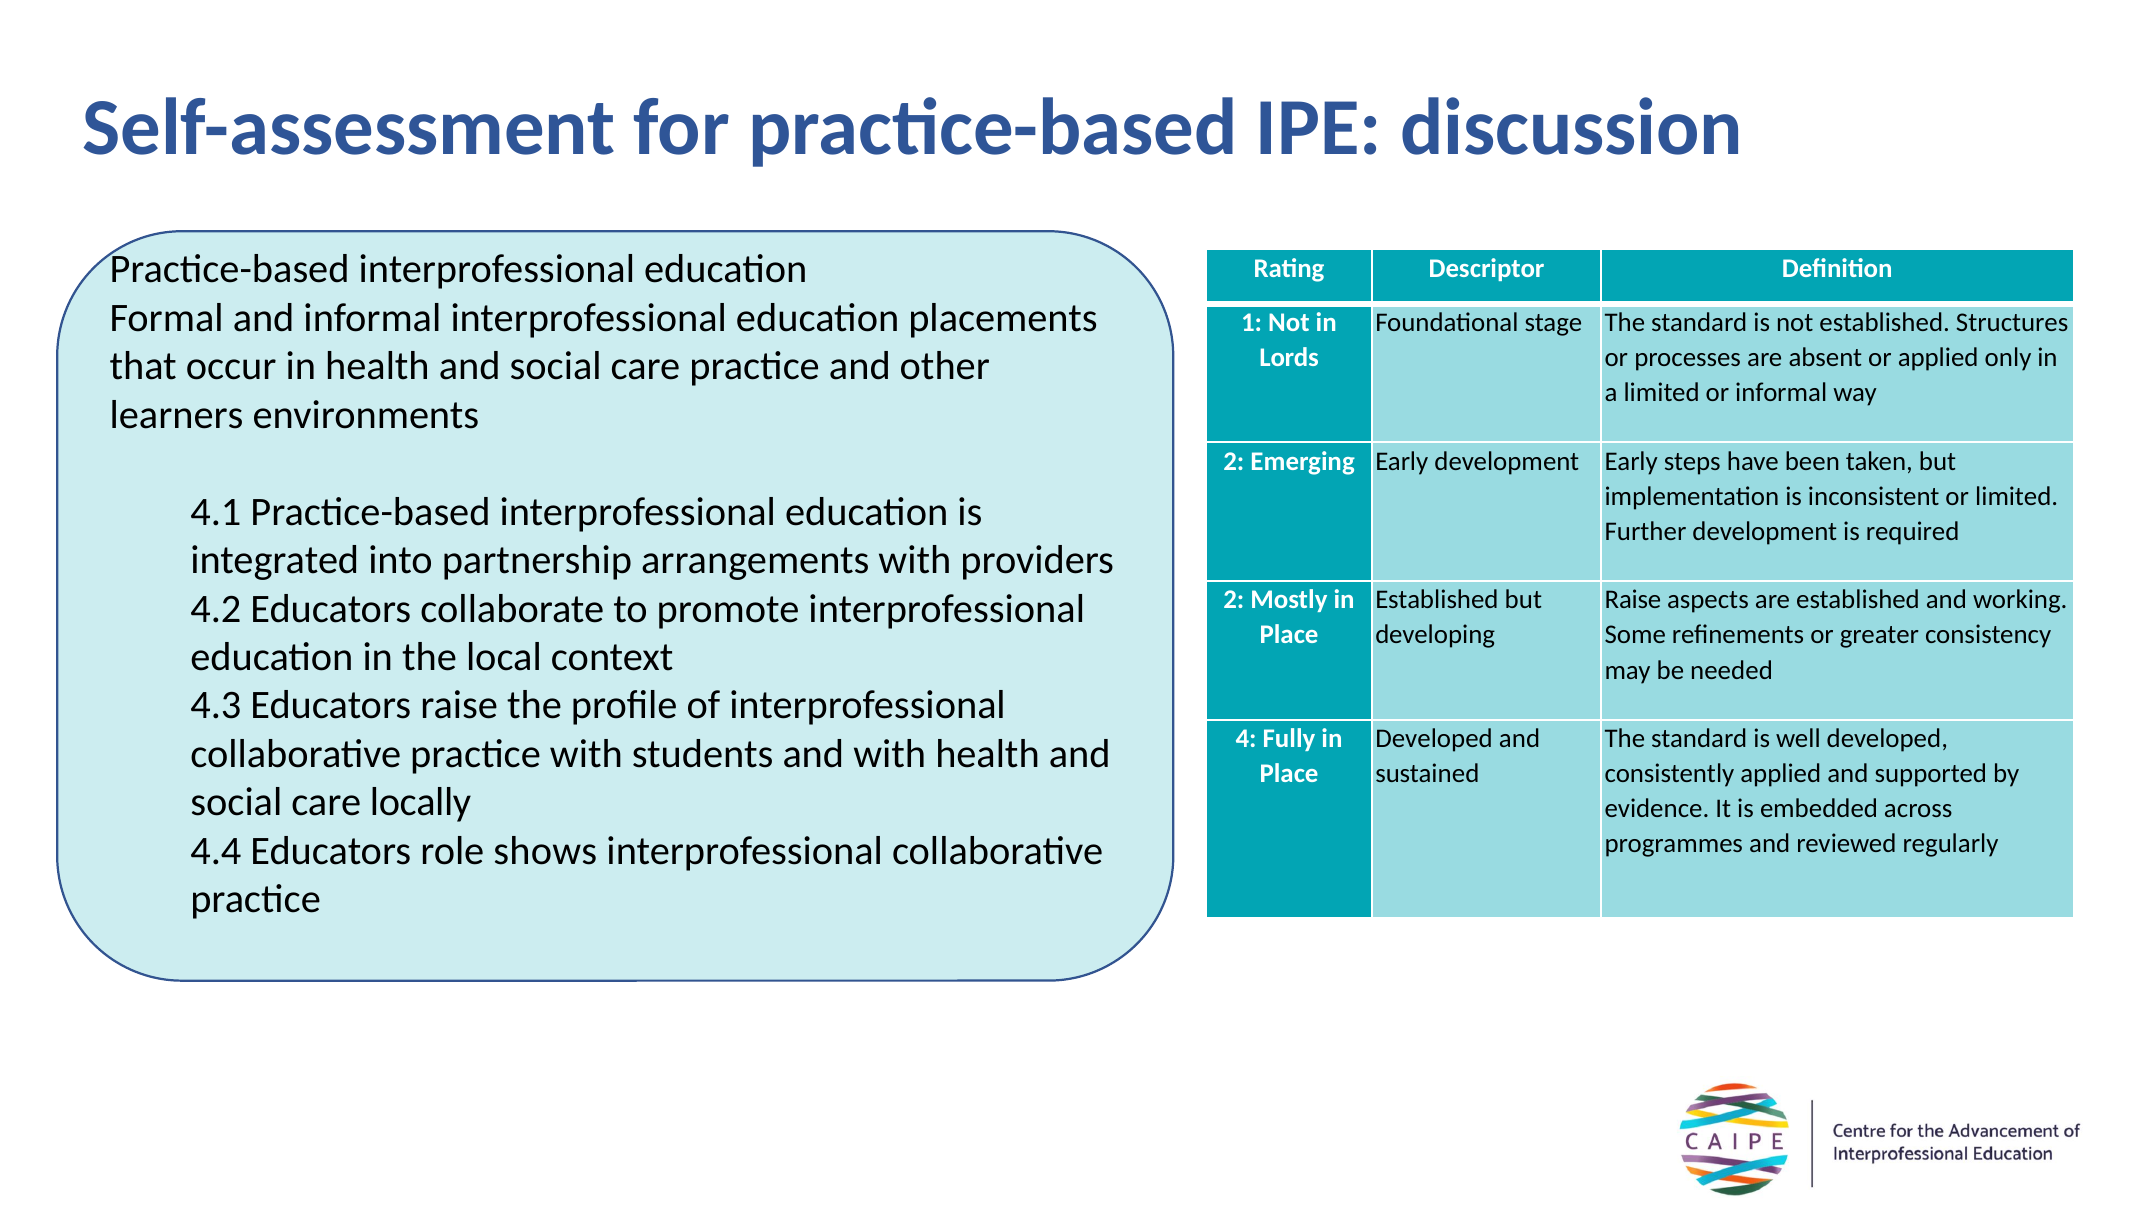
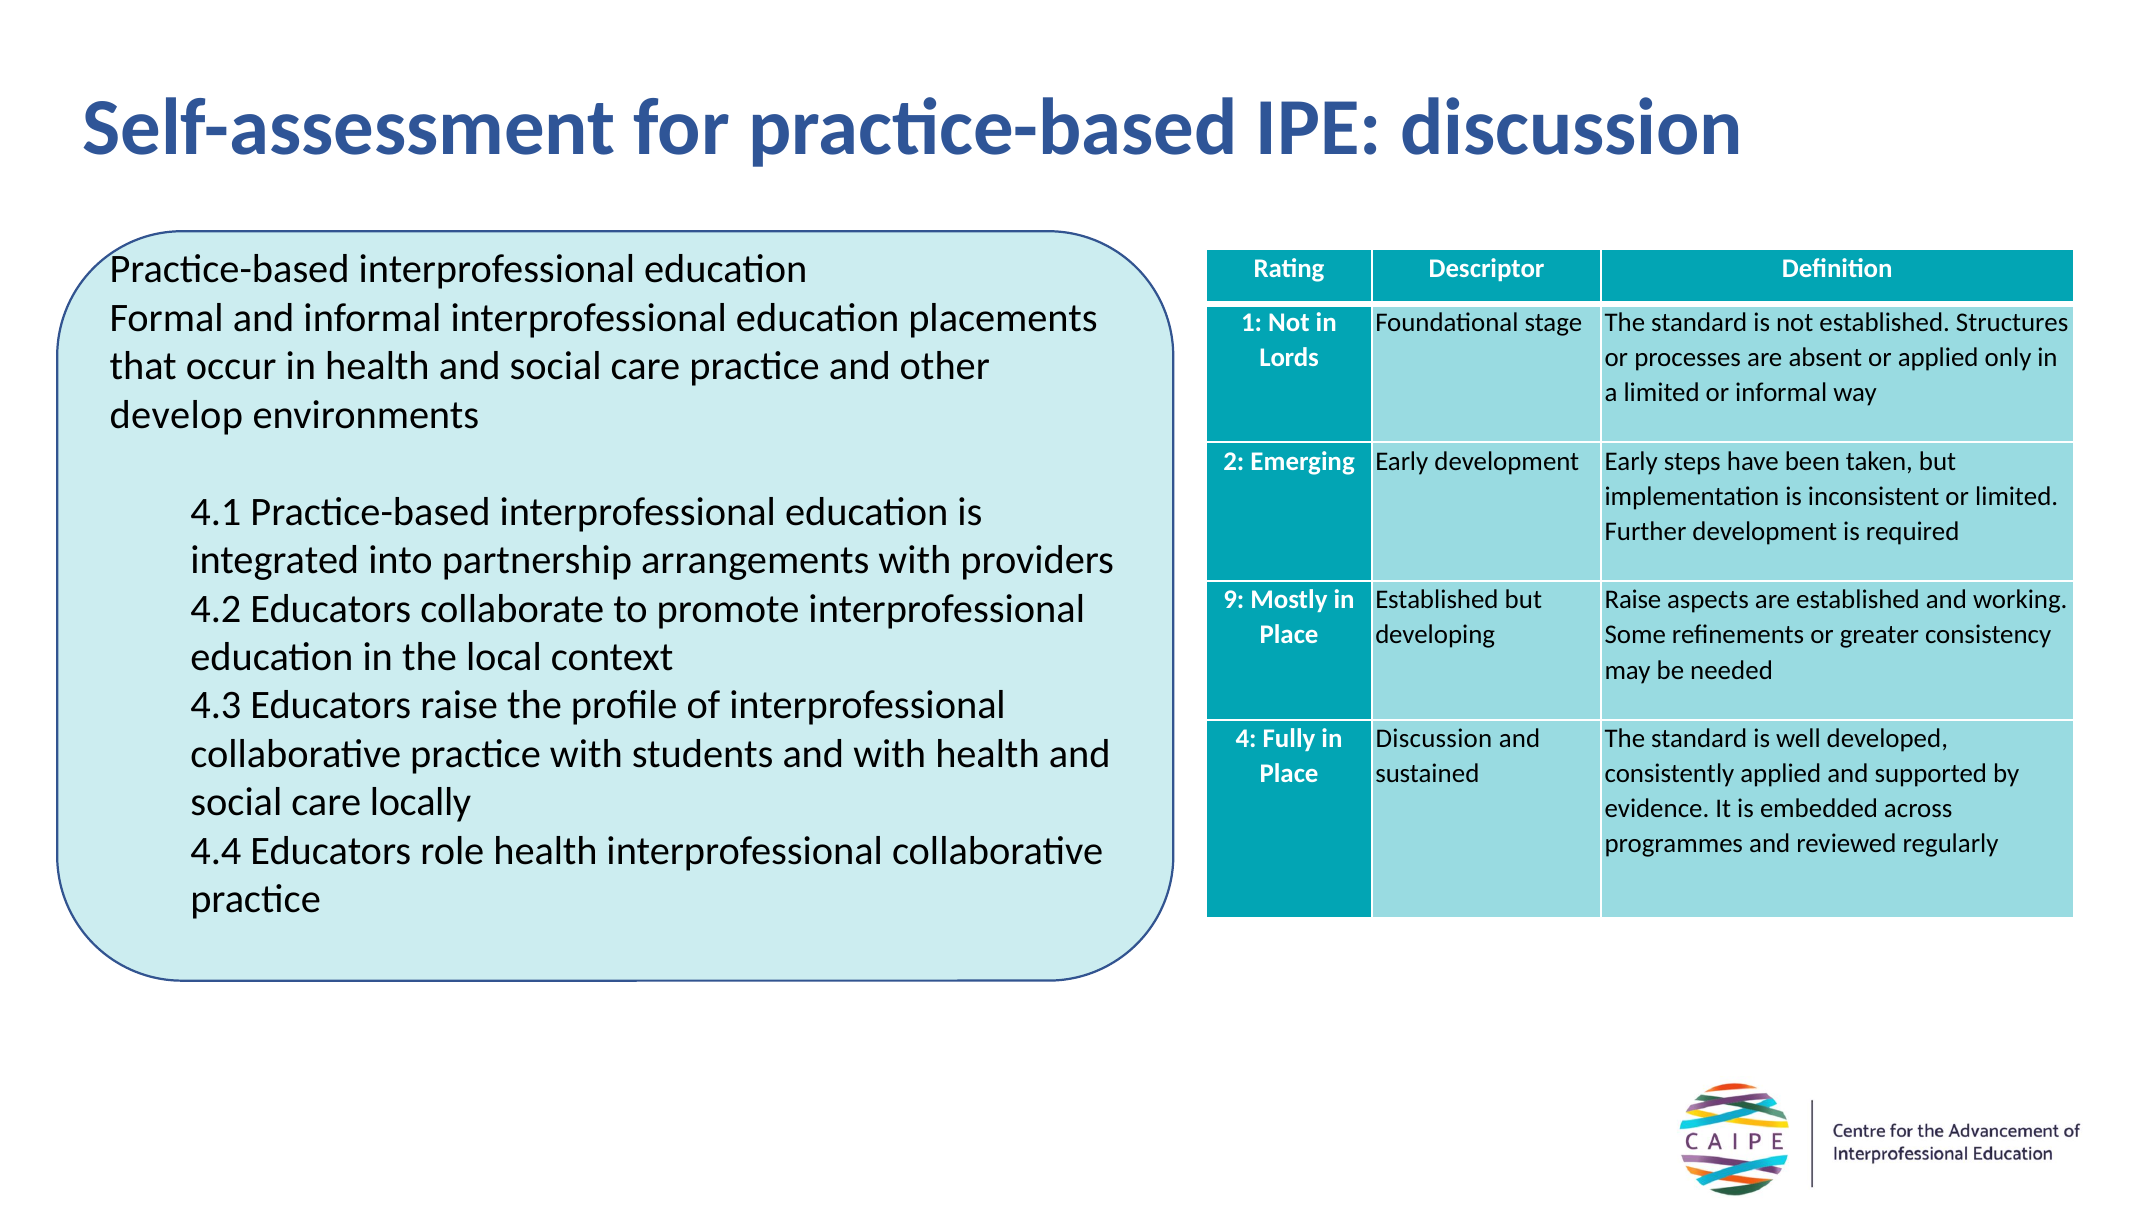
learners: learners -> develop (176, 415)
2: 2 -> 9 (1234, 600)
Developed: Developed -> Discussion (1434, 738)
role shows: shows -> health (546, 851)
